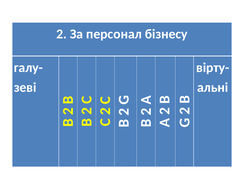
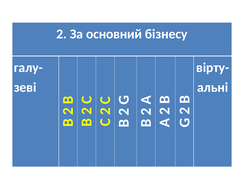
персонал: персонал -> основний (114, 34)
